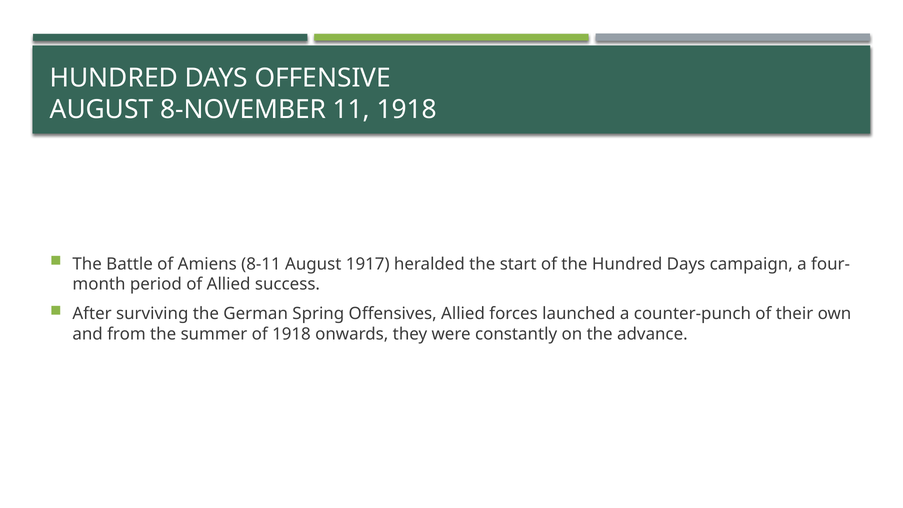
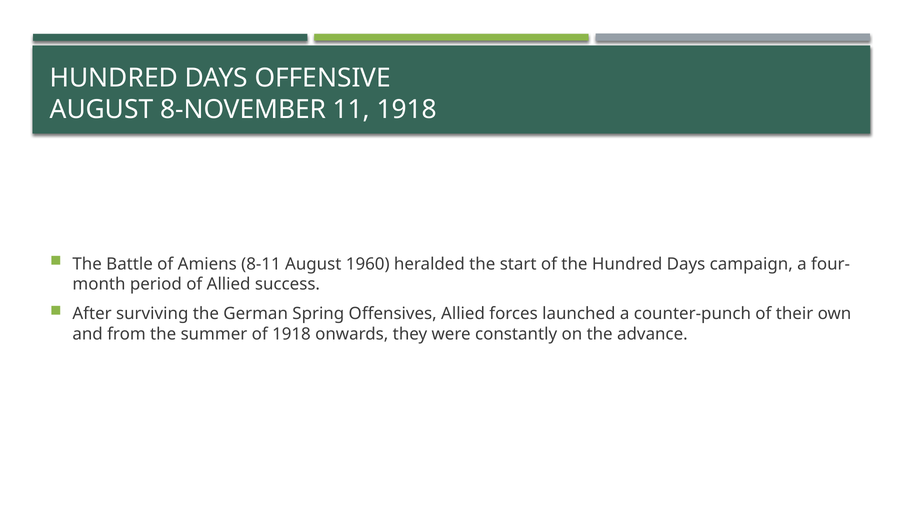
1917: 1917 -> 1960 (368, 264)
